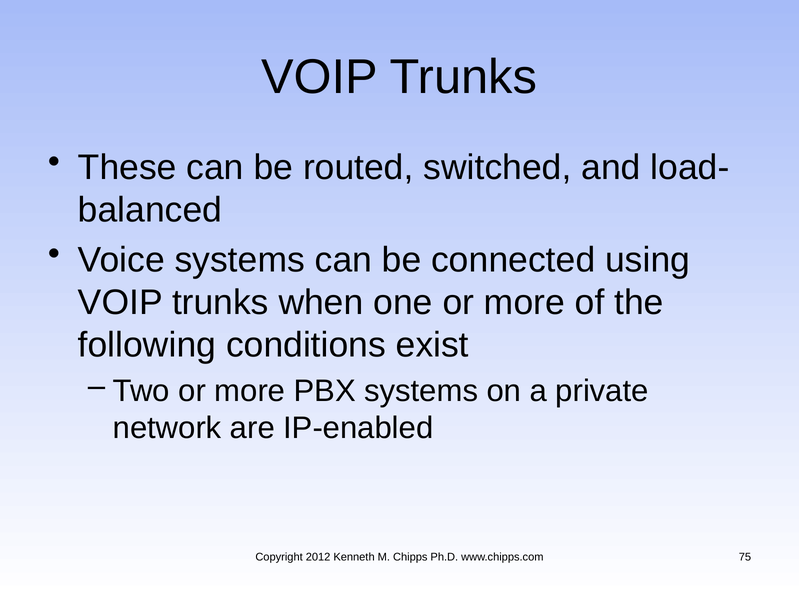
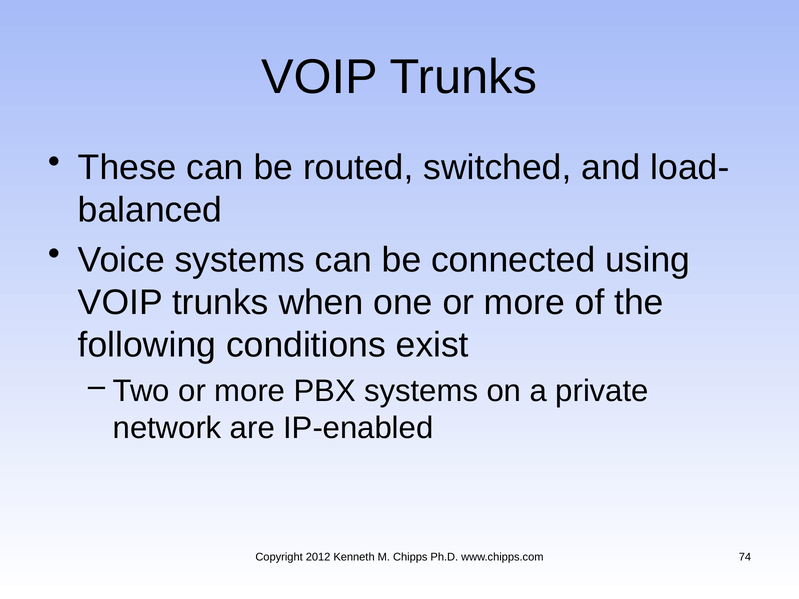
75: 75 -> 74 (745, 557)
